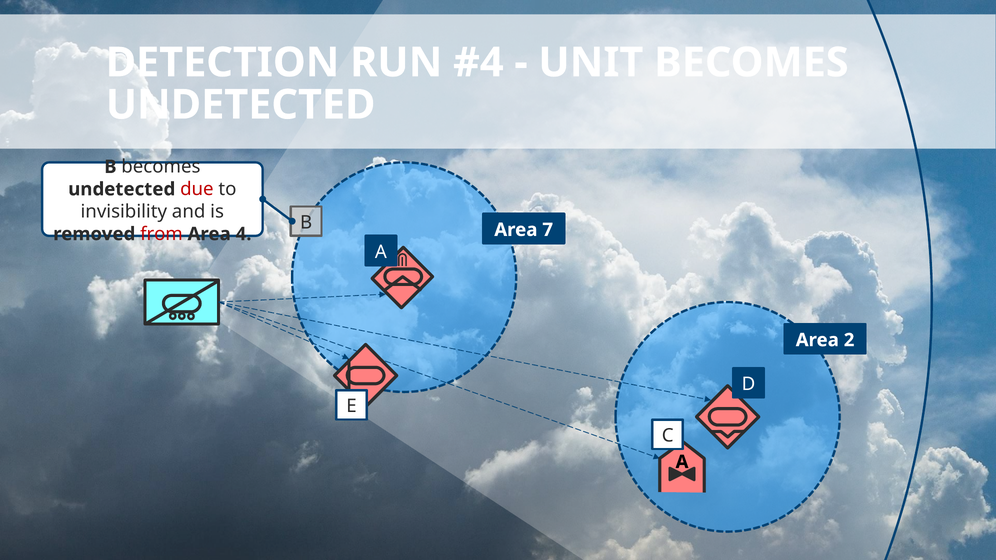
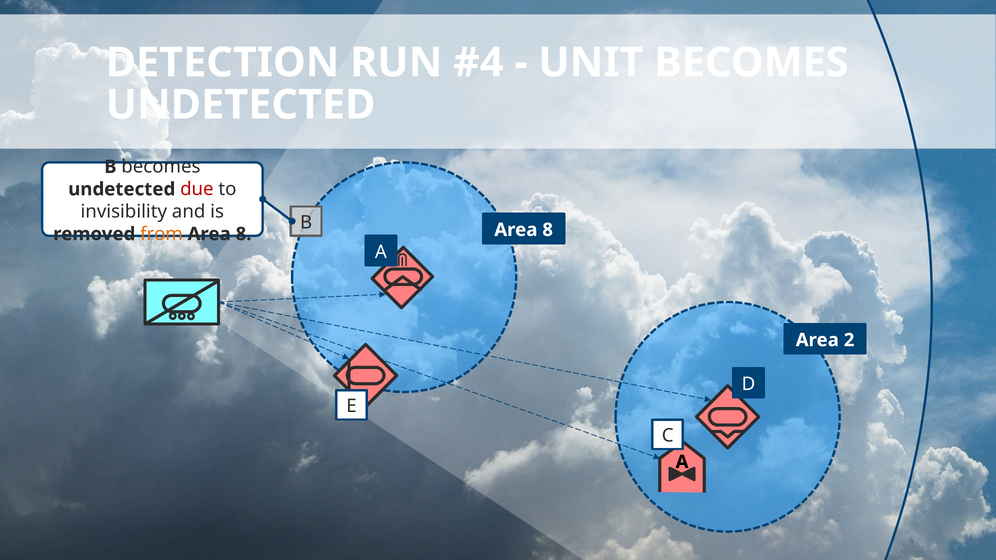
7: 7 -> 8 (548, 230)
from colour: red -> orange (162, 234)
4: 4 -> 8 (244, 234)
